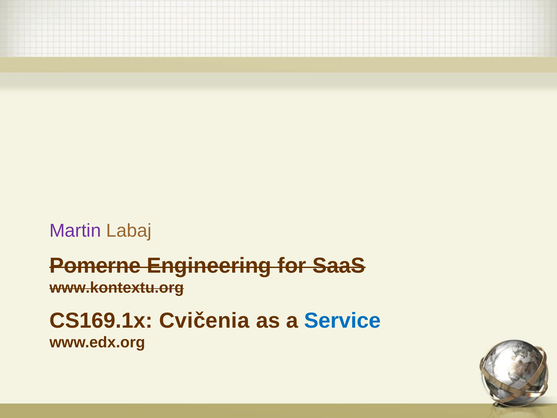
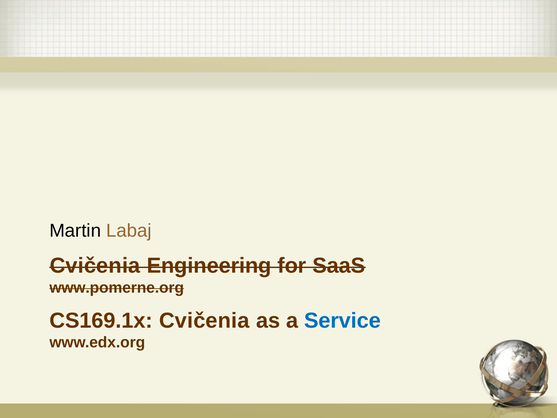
Martin colour: purple -> black (75, 231)
Pomerne: Pomerne -> Cvičenia (95, 266)
www.kontextu.org: www.kontextu.org -> www.pomerne.org (117, 287)
